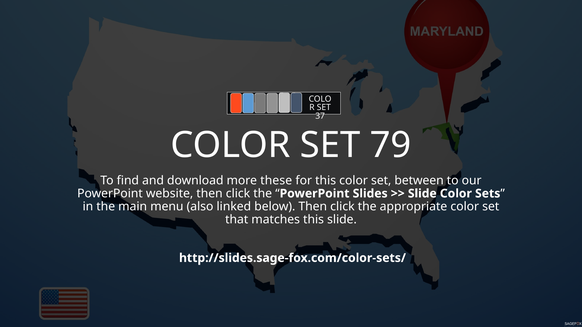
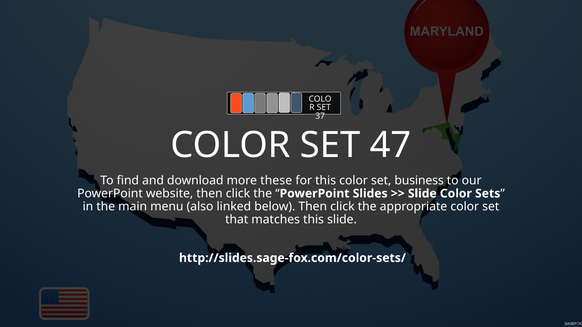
79: 79 -> 47 (391, 145)
between: between -> business (419, 181)
